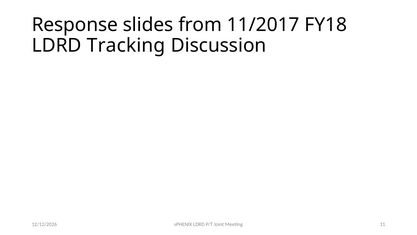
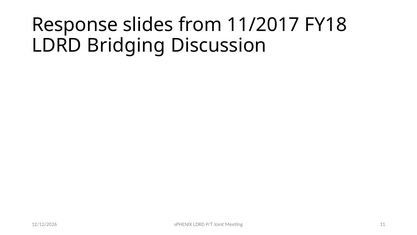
Tracking: Tracking -> Bridging (126, 45)
